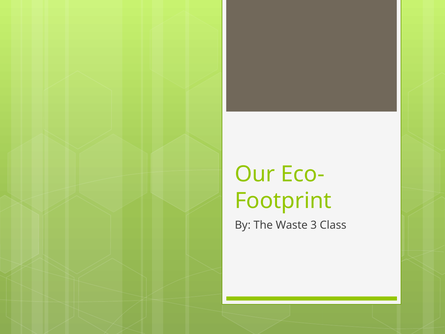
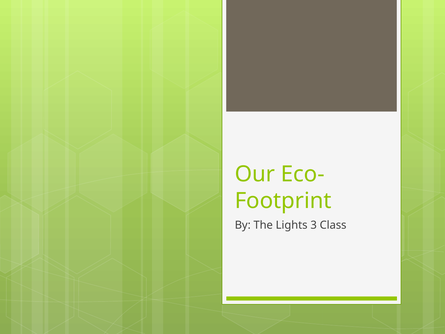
Waste: Waste -> Lights (292, 225)
